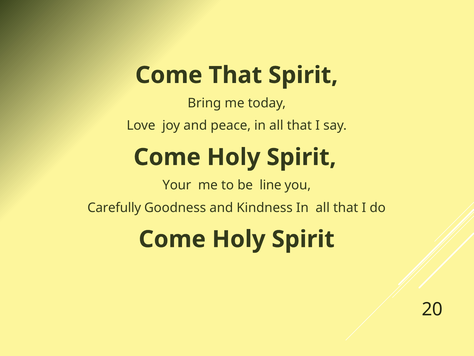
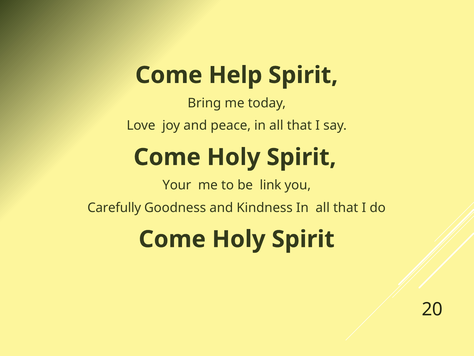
Come That: That -> Help (235, 75)
line: line -> link (271, 185)
